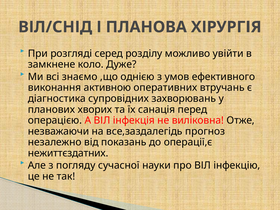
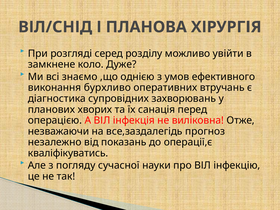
активною: активною -> бурхливо (107, 88)
нежиттєздатних: нежиттєздатних -> кваліфікуватись (68, 153)
